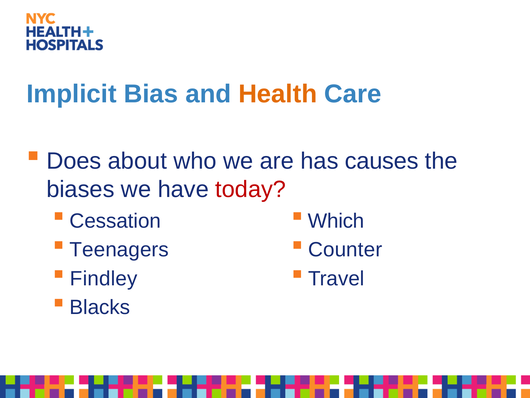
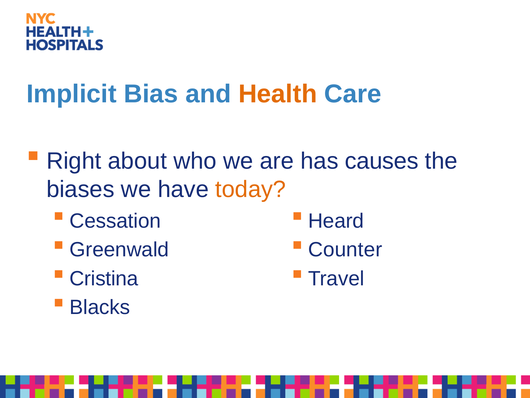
Does: Does -> Right (74, 161)
today colour: red -> orange (251, 189)
Which: Which -> Heard (336, 221)
Teenagers: Teenagers -> Greenwald (119, 249)
Findley: Findley -> Cristina (104, 278)
